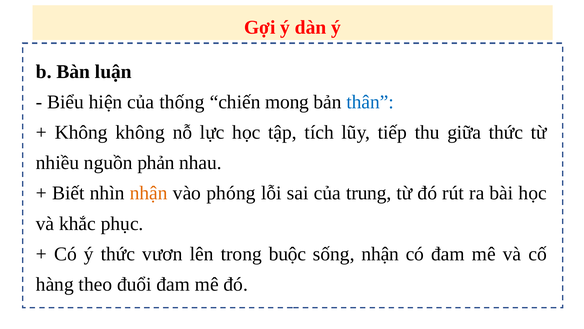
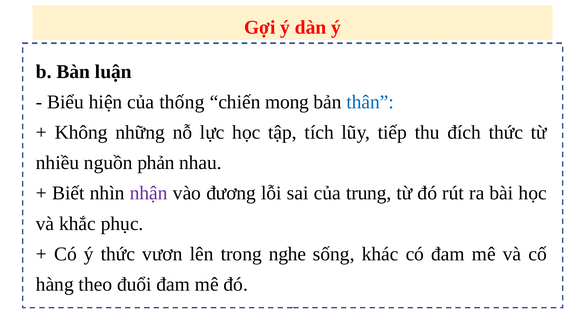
Không không: không -> những (140, 132)
giữa: giữa -> đích (464, 132)
nhận colour: orange -> purple (149, 193)
phóng: phóng -> đương (231, 193)
buộc: buộc -> nghe (287, 254)
sống nhận: nhận -> khác (380, 254)
